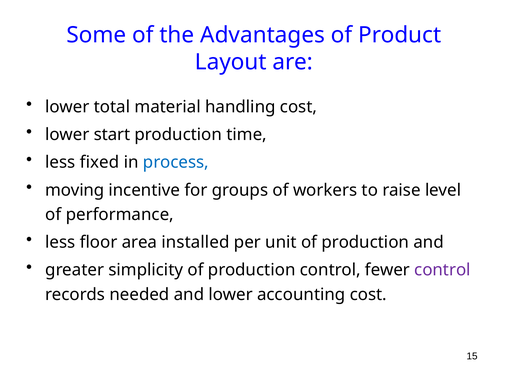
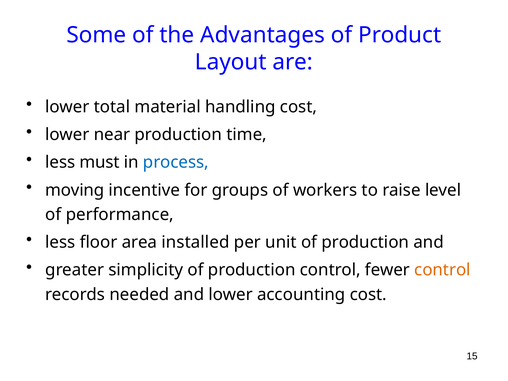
start: start -> near (112, 135)
fixed: fixed -> must (100, 162)
control colour: purple -> orange (442, 270)
